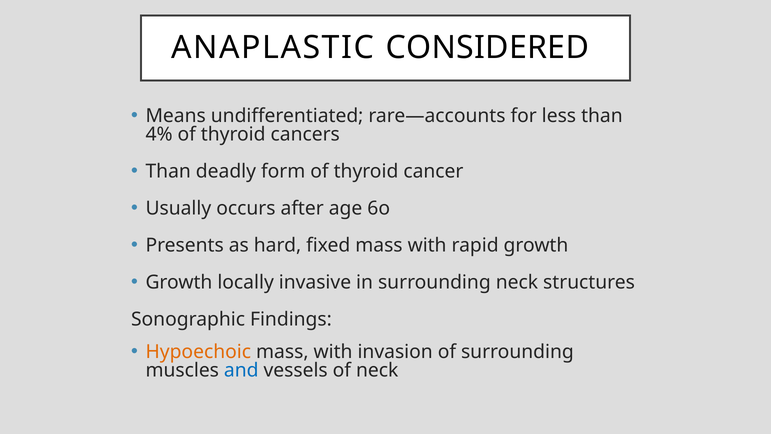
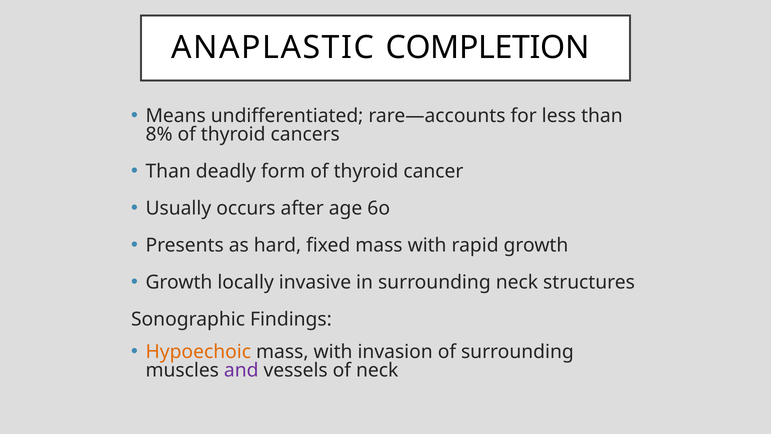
CONSIDERED: CONSIDERED -> COMPLETION (488, 48)
4%: 4% -> 8% (159, 134)
and colour: blue -> purple (241, 370)
